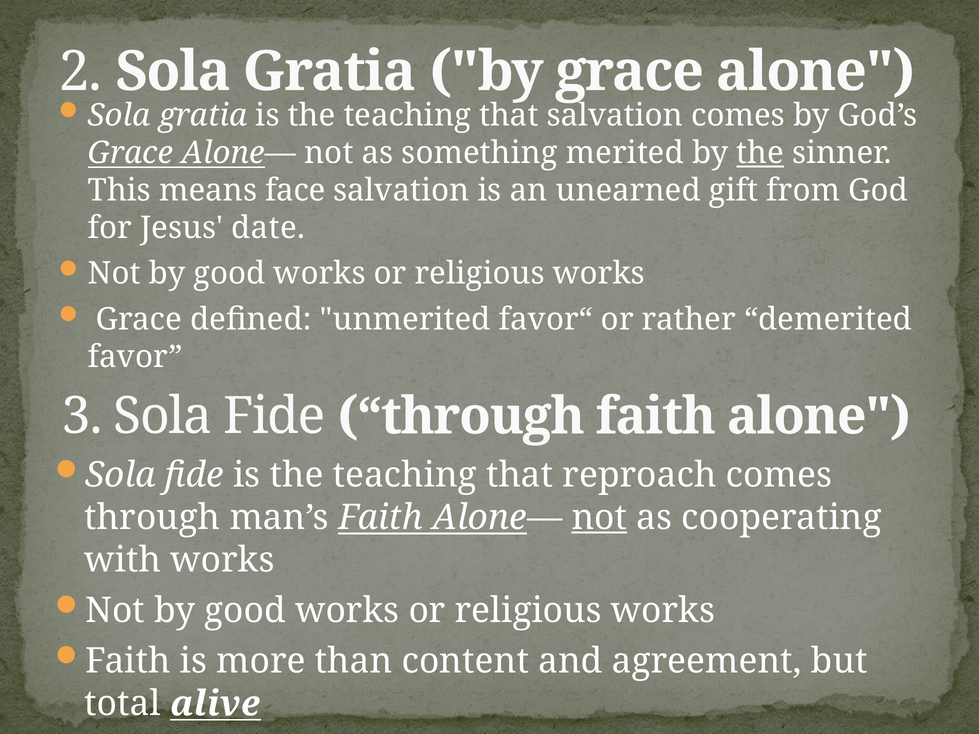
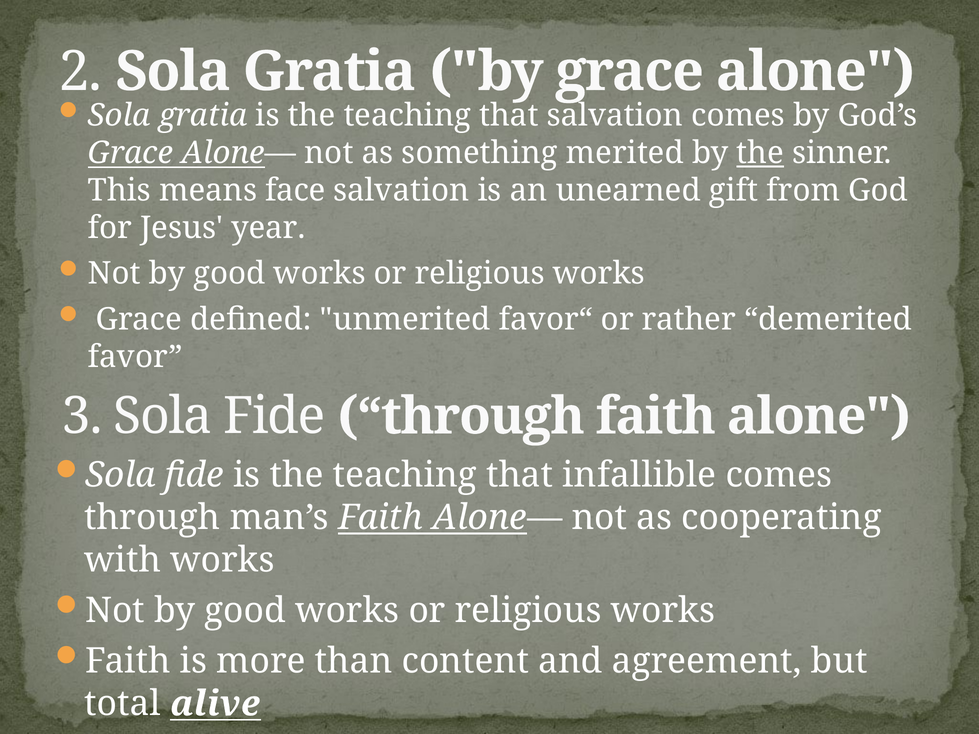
date: date -> year (268, 228)
reproach: reproach -> infallible (639, 475)
not underline: present -> none (599, 518)
